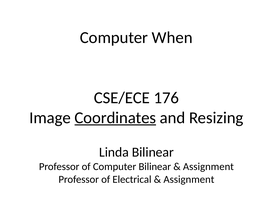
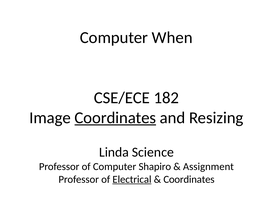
176: 176 -> 182 (166, 98)
Linda Bilinear: Bilinear -> Science (153, 152)
Computer Bilinear: Bilinear -> Shapiro (155, 166)
Electrical underline: none -> present (132, 179)
Assignment: Assignment -> Coordinates (189, 179)
